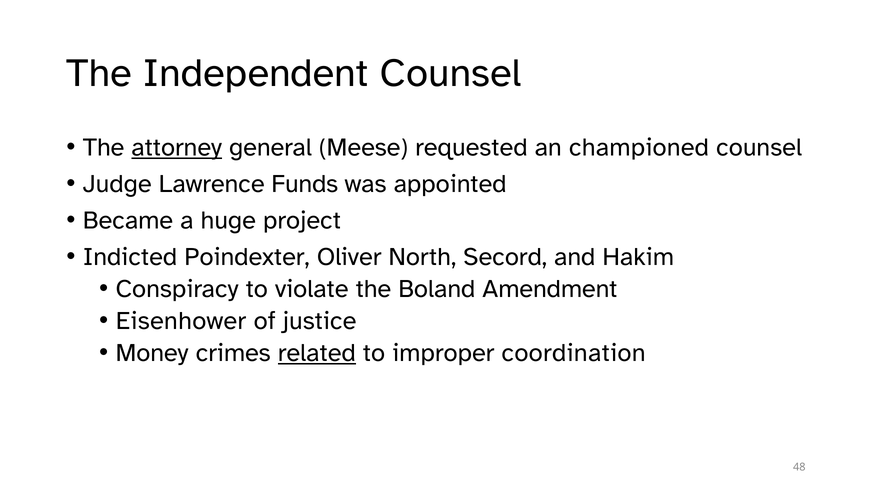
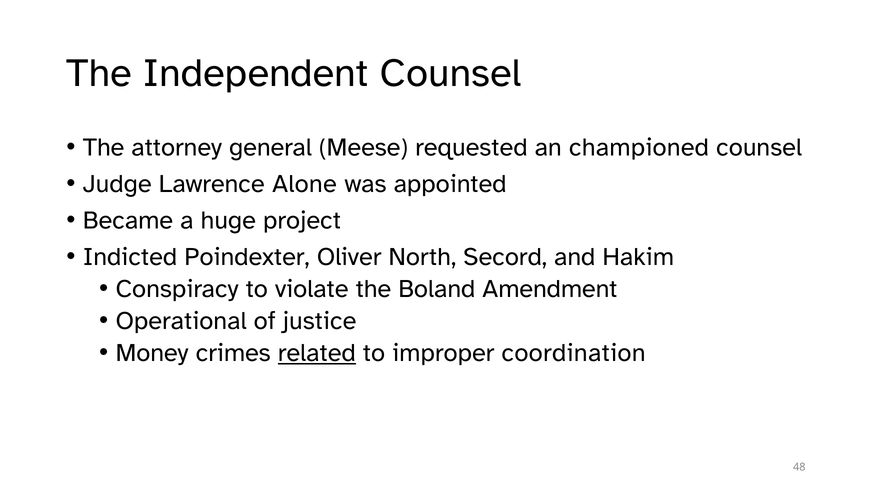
attorney underline: present -> none (177, 147)
Funds: Funds -> Alone (304, 184)
Eisenhower: Eisenhower -> Operational (181, 321)
